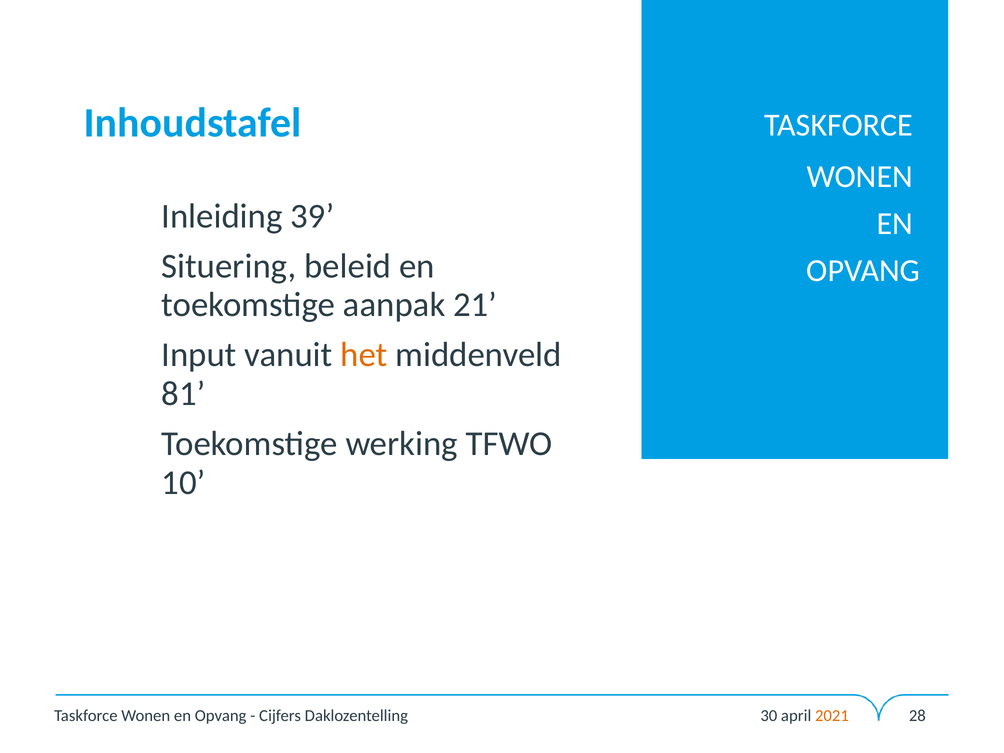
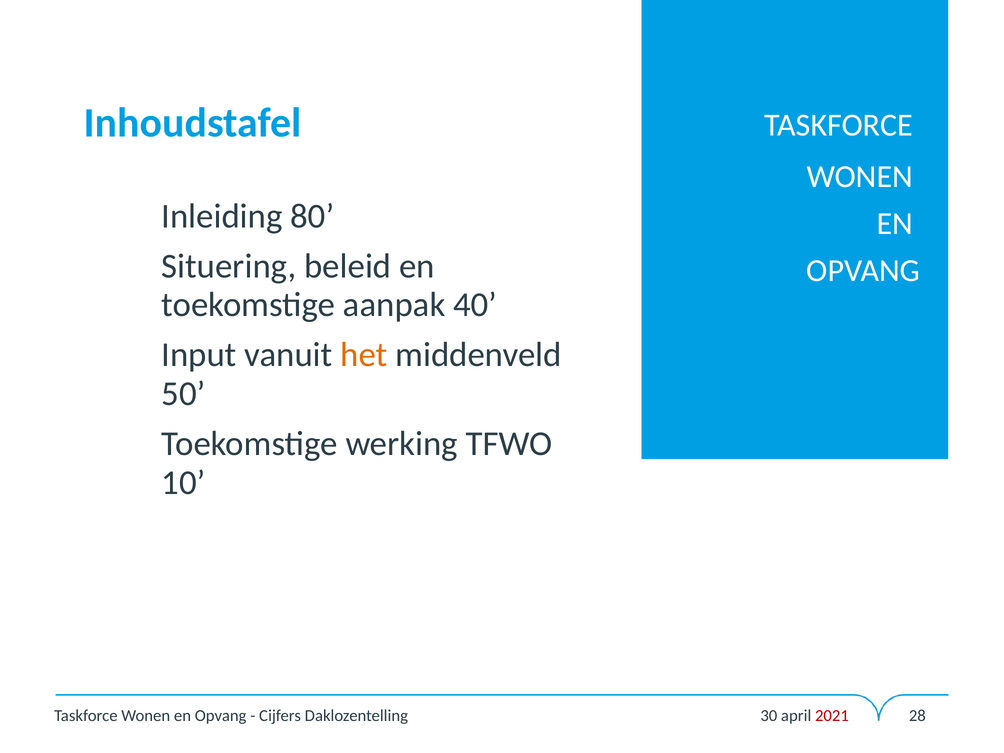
39: 39 -> 80 (312, 216)
21: 21 -> 40 (475, 305)
81: 81 -> 50 (183, 394)
2021 colour: orange -> red (832, 716)
